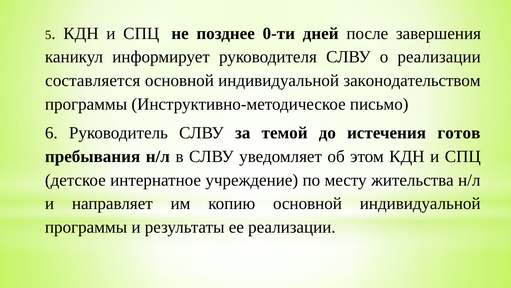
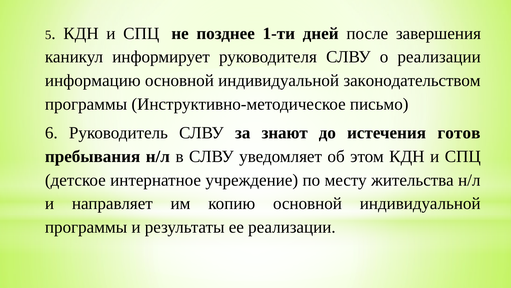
0-ти: 0-ти -> 1-ти (279, 33)
составляется: составляется -> информацию (93, 80)
темой: темой -> знают (285, 133)
